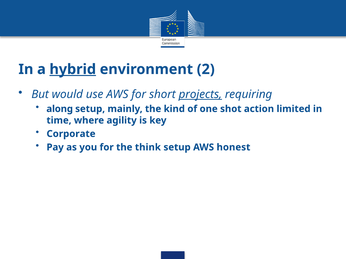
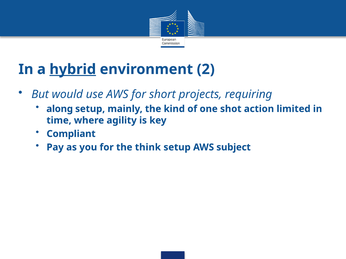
projects underline: present -> none (200, 95)
Corporate: Corporate -> Compliant (71, 134)
honest: honest -> subject (234, 148)
